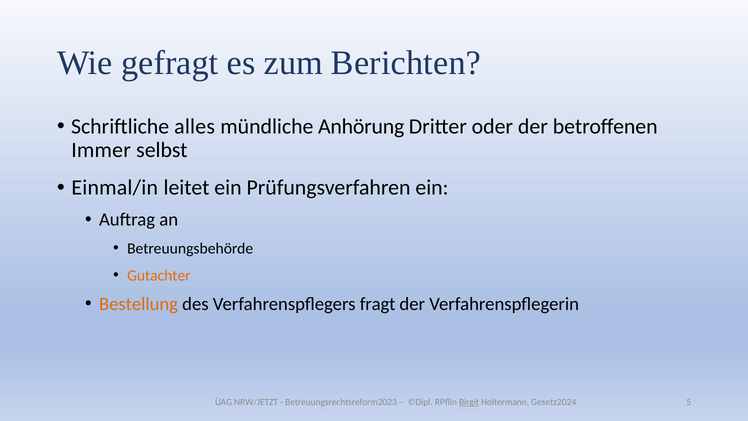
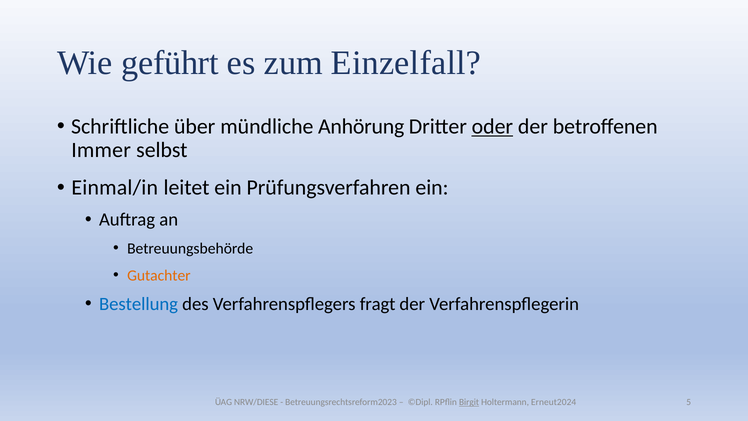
gefragt: gefragt -> geführt (170, 63)
Berichten: Berichten -> Einzelfall (406, 63)
alles: alles -> über (195, 126)
oder underline: none -> present (492, 126)
Bestellung colour: orange -> blue (139, 304)
NRW/JETZT: NRW/JETZT -> NRW/DIESE (256, 402)
Gesetz2024: Gesetz2024 -> Erneut2024 (554, 402)
